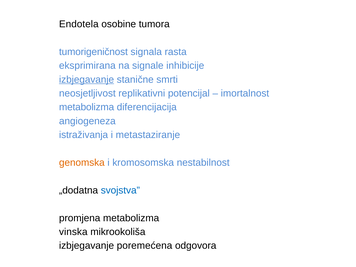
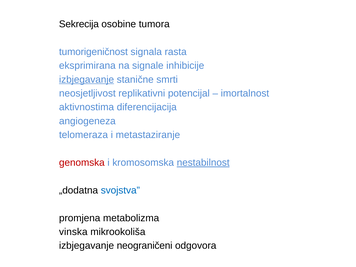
Endotela: Endotela -> Sekrecija (79, 24)
metabolizma: metabolizma -> aktivnostima (87, 107)
istraživanja: istraživanja -> telomeraza (84, 135)
genomska colour: orange -> red (82, 163)
nestabilnost underline: none -> present (203, 163)
poremećena: poremećena -> neograničeni (145, 246)
